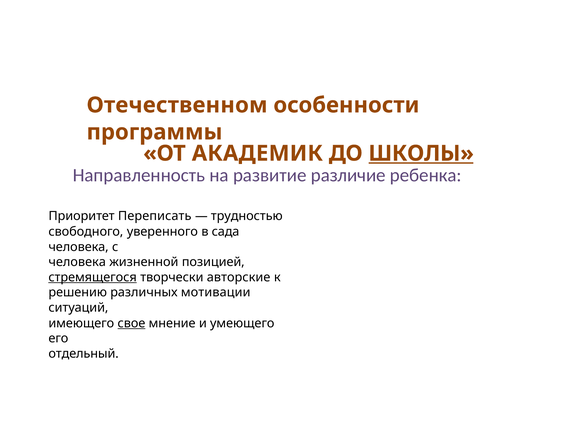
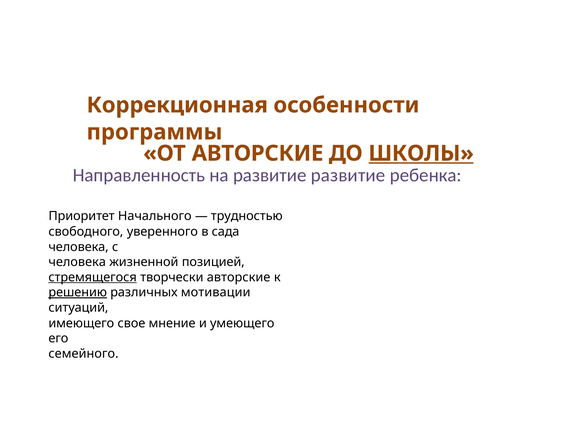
Отечественном: Отечественном -> Коррекционная (177, 105)
ОТ АКАДЕМИК: АКАДЕМИК -> АВТОРСКИЕ (258, 154)
развитие различие: различие -> развитие (348, 175)
Переписать: Переписать -> Начального (155, 216)
решению underline: none -> present (78, 293)
свое underline: present -> none (131, 324)
отдельный: отдельный -> семейного (83, 354)
